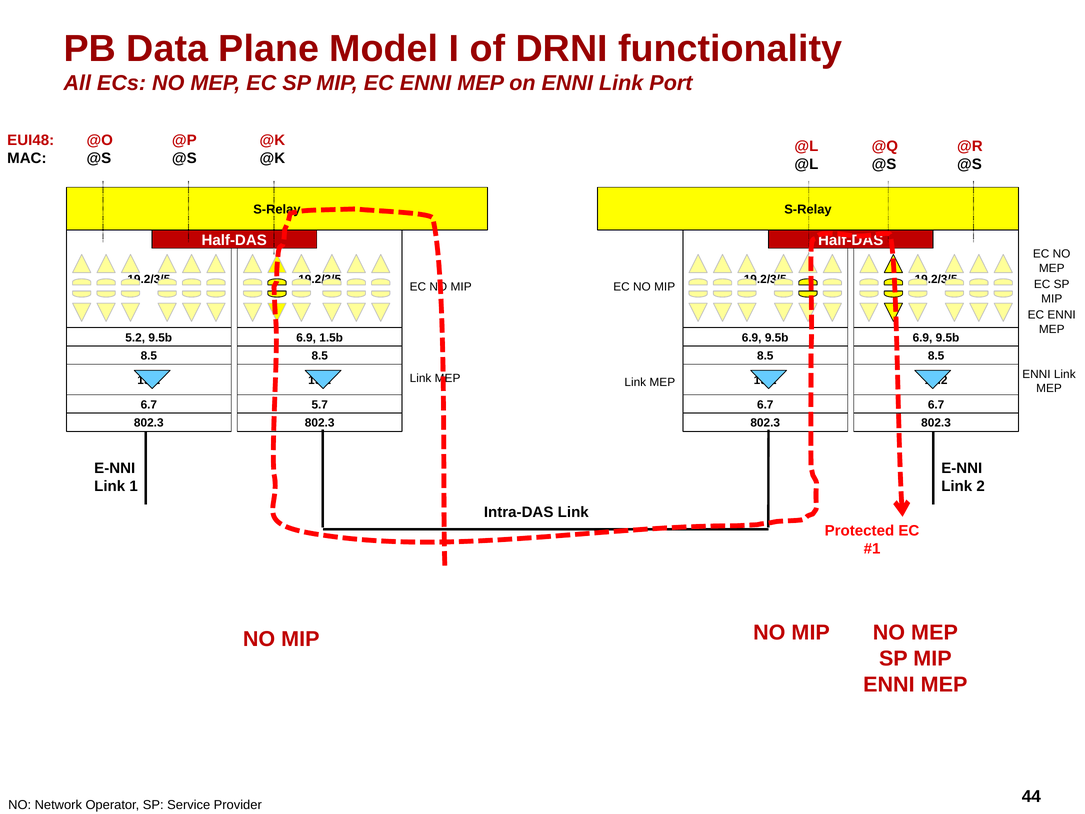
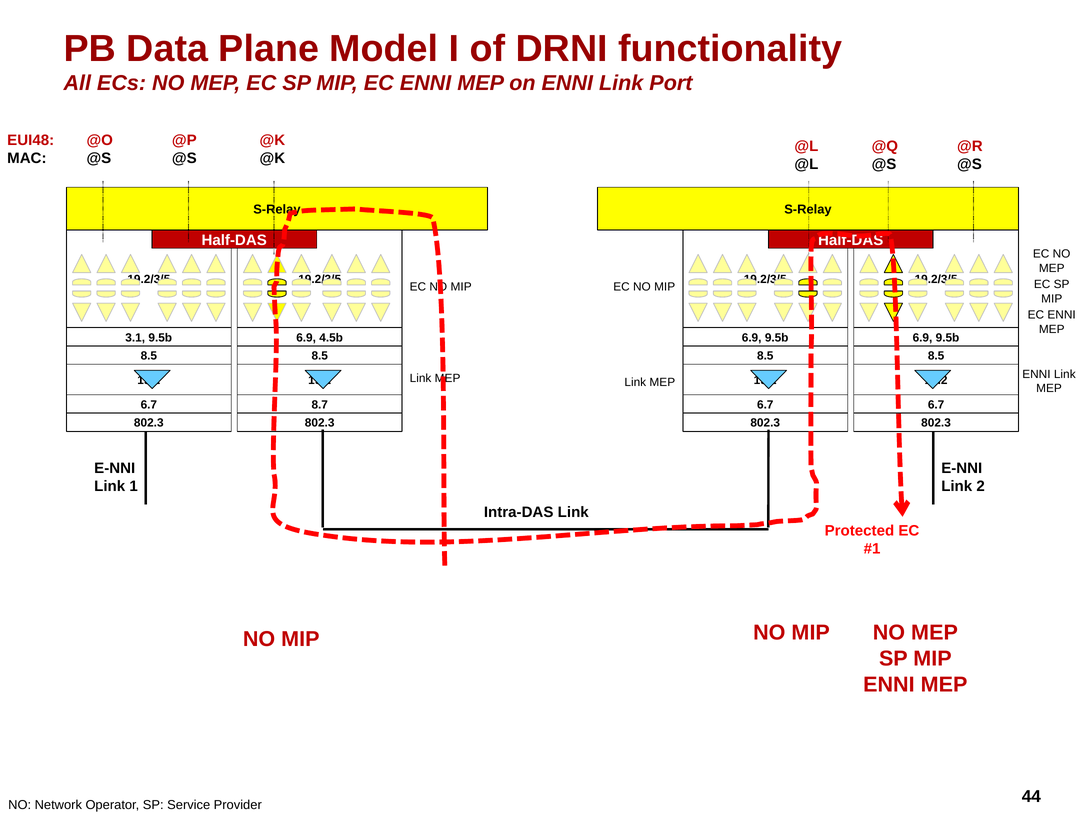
5.2: 5.2 -> 3.1 (135, 337)
1.5b: 1.5b -> 4.5b (331, 337)
5.7: 5.7 -> 8.7 (320, 405)
